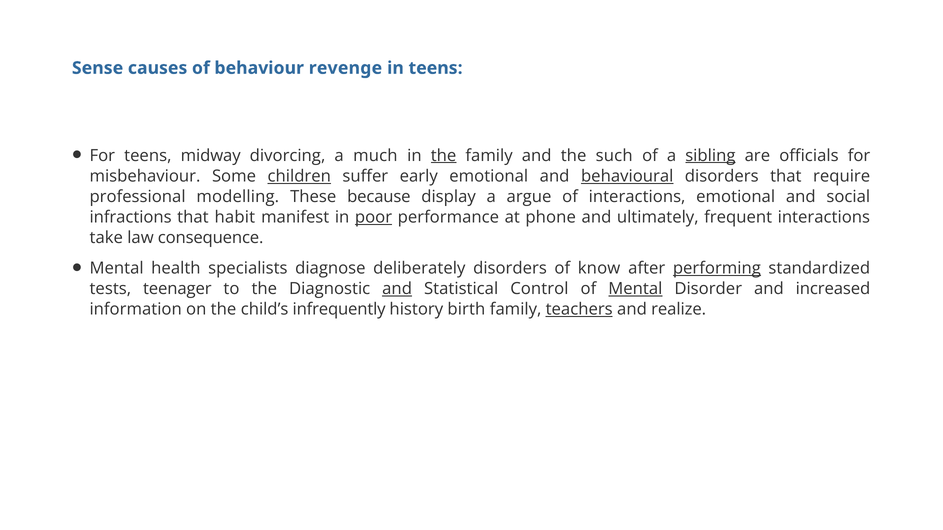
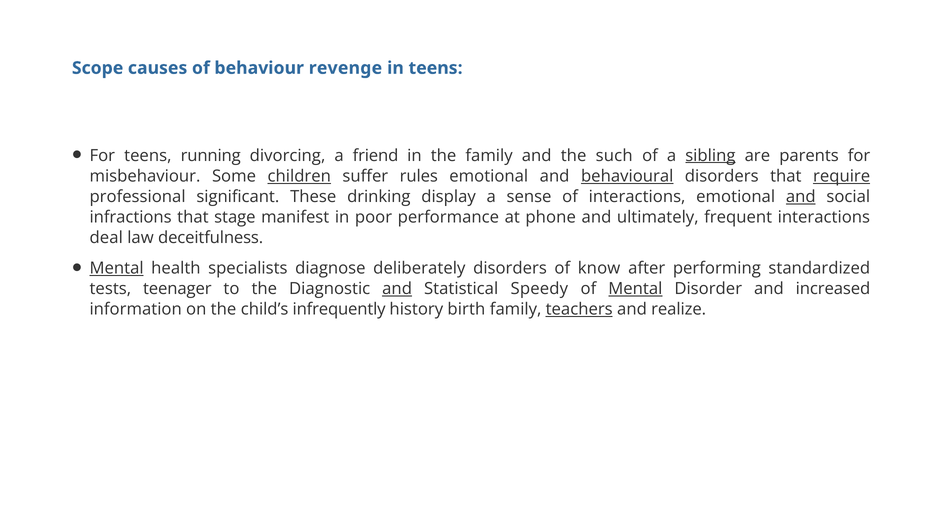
Sense: Sense -> Scope (98, 68)
midway: midway -> running (211, 156)
much: much -> friend (376, 156)
the underline: present -> none (444, 156)
officials: officials -> parents (809, 156)
early: early -> rules (419, 176)
require underline: none -> present (842, 176)
modelling: modelling -> significant (238, 197)
because: because -> drinking (379, 197)
argue: argue -> sense (529, 197)
and underline: none -> present (801, 197)
habit: habit -> stage (235, 217)
poor underline: present -> none (374, 217)
take: take -> deal (106, 238)
consequence: consequence -> deceitfulness (211, 238)
Mental underline: none -> present (117, 268)
performing underline: present -> none (717, 268)
Control: Control -> Speedy (539, 289)
